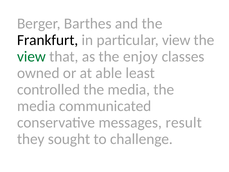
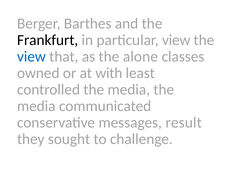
view colour: green -> blue (31, 56)
enjoy: enjoy -> alone (140, 56)
able: able -> with (109, 73)
